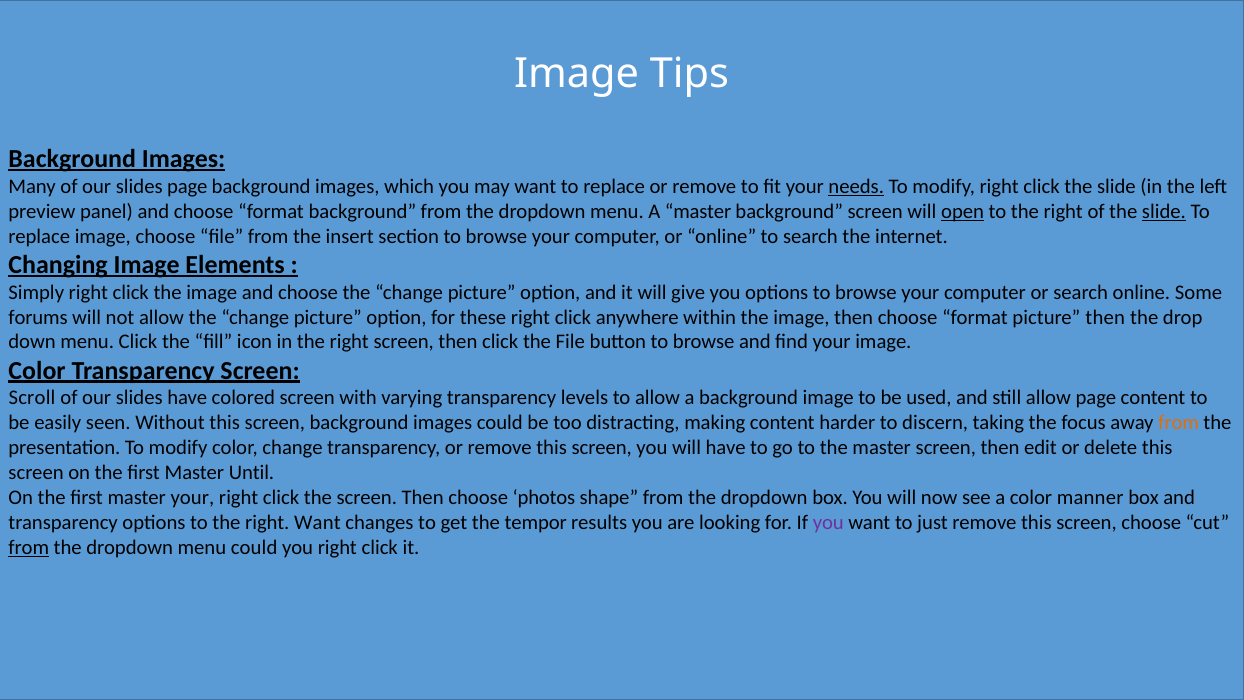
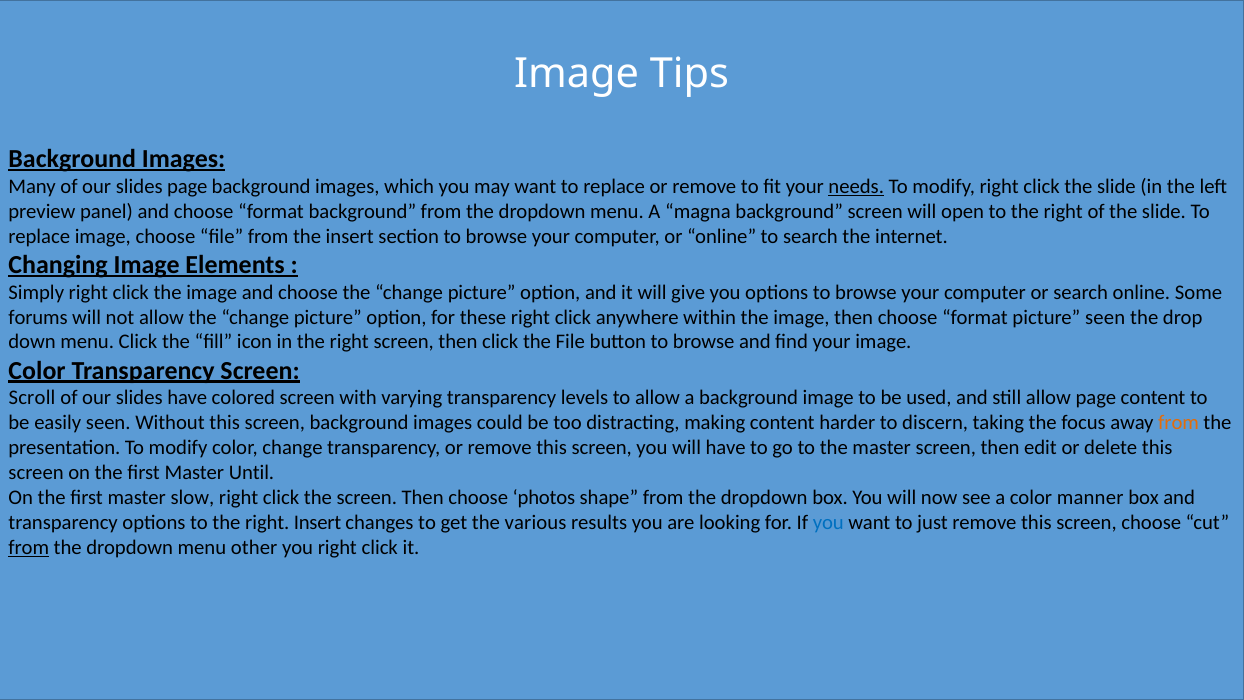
A master: master -> magna (698, 211)
open underline: present -> none (963, 211)
slide underline: present -> none (1164, 211)
picture then: then -> seen (1105, 317)
master your: your -> slow (192, 497)
right Want: Want -> Insert (318, 522)
tempor: tempor -> various (536, 522)
you colour: purple -> blue (828, 522)
menu could: could -> other (254, 547)
